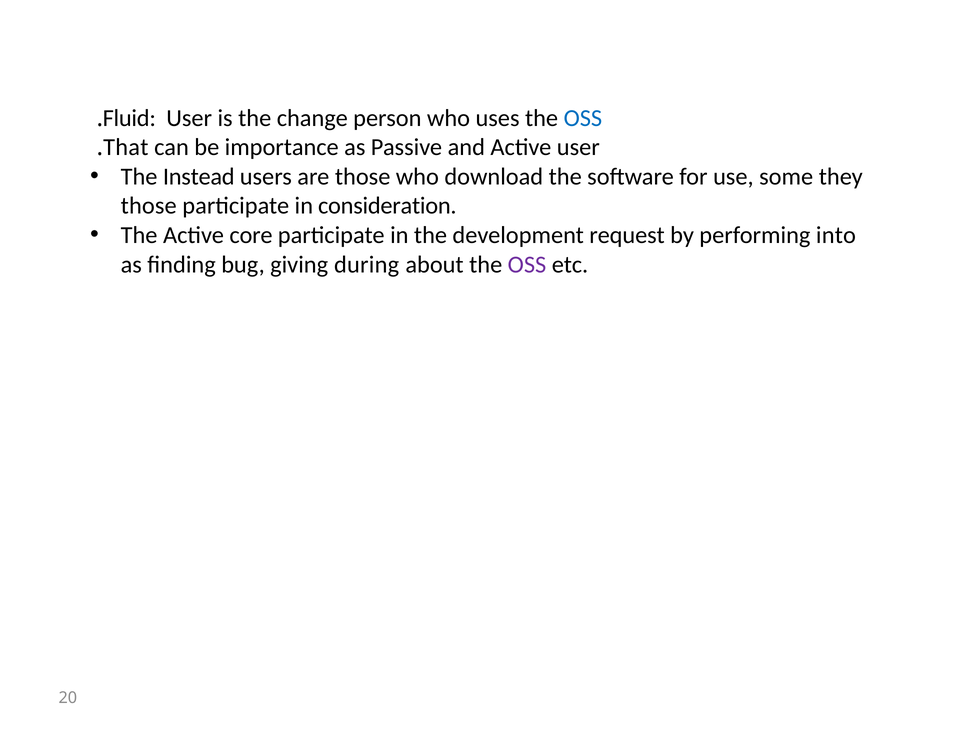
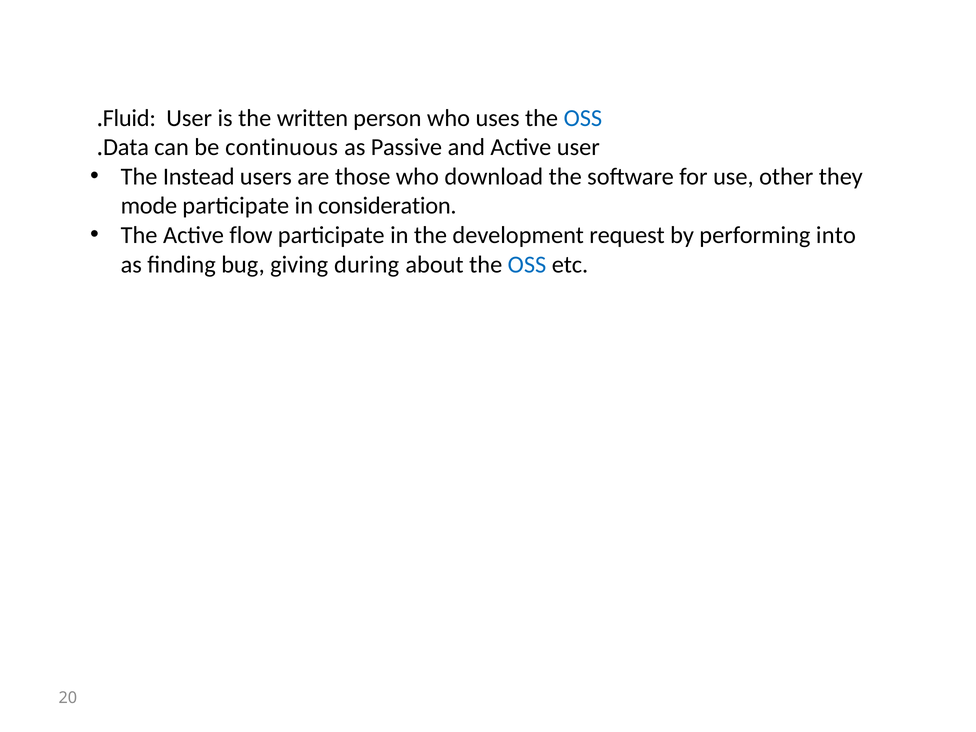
change: change -> written (312, 118)
That: That -> Data (126, 147)
importance: importance -> continuous (282, 147)
some: some -> other (786, 177)
those: those -> mode (149, 206)
core: core -> flow (251, 235)
OSS colour: purple -> blue (527, 264)
